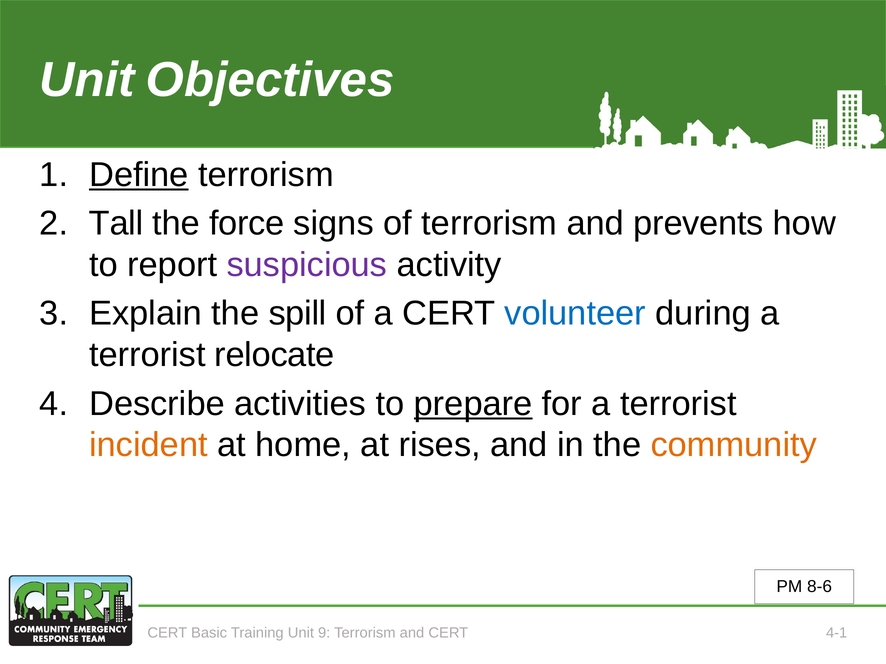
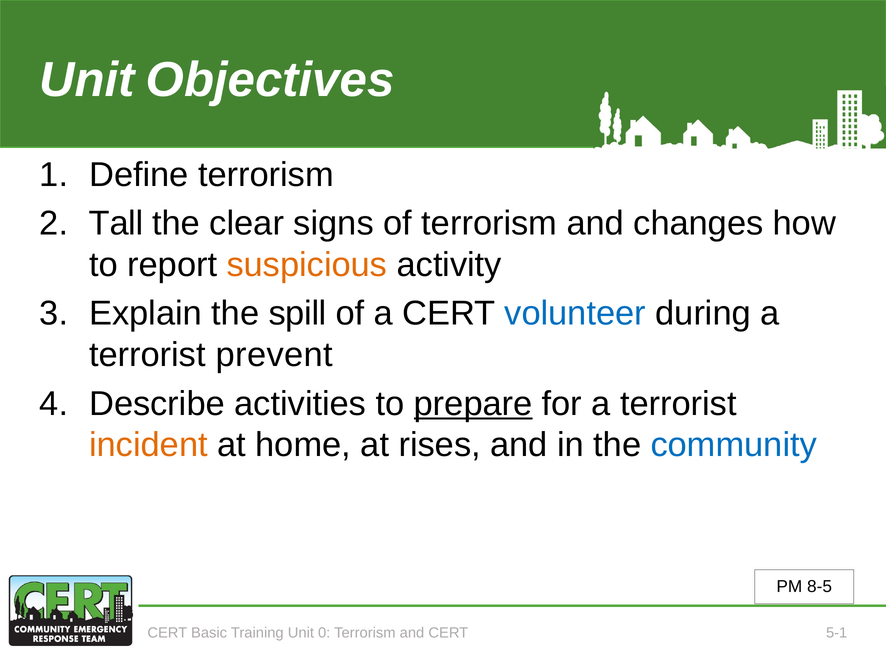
Define underline: present -> none (139, 175)
force: force -> clear (247, 224)
prevents: prevents -> changes (698, 224)
suspicious colour: purple -> orange (307, 265)
relocate: relocate -> prevent (274, 355)
community colour: orange -> blue (734, 445)
8-6: 8-6 -> 8-5 (820, 587)
9: 9 -> 0 (324, 633)
4-1: 4-1 -> 5-1 (837, 633)
